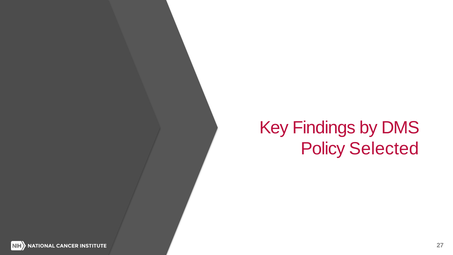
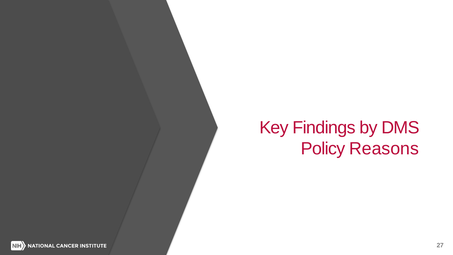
Selected: Selected -> Reasons (384, 149)
